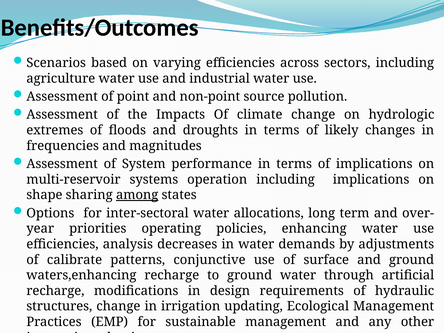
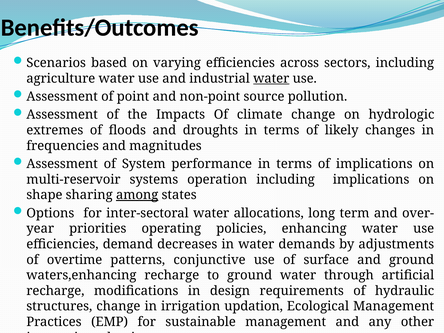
water underline: none -> present (271, 78)
analysis: analysis -> demand (128, 244)
calibrate: calibrate -> overtime (75, 260)
updating: updating -> updation (254, 306)
